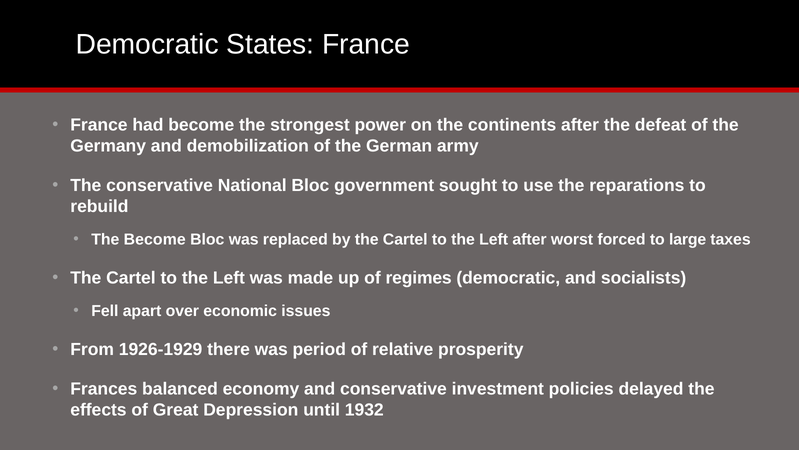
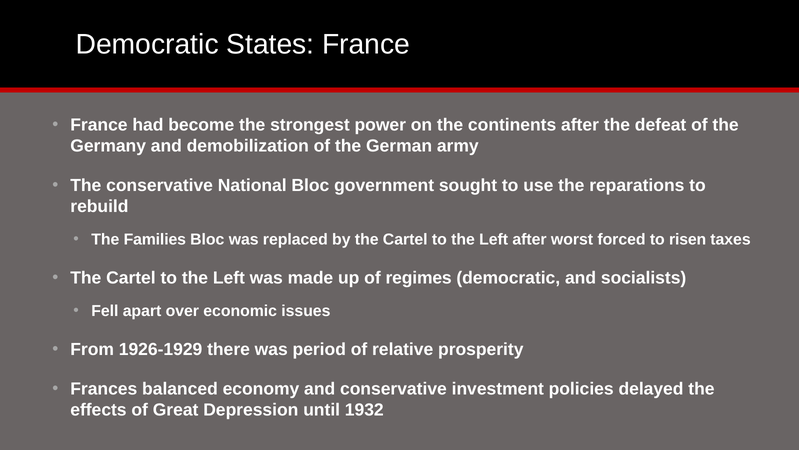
The Become: Become -> Families (155, 239)
large: large -> risen (688, 239)
